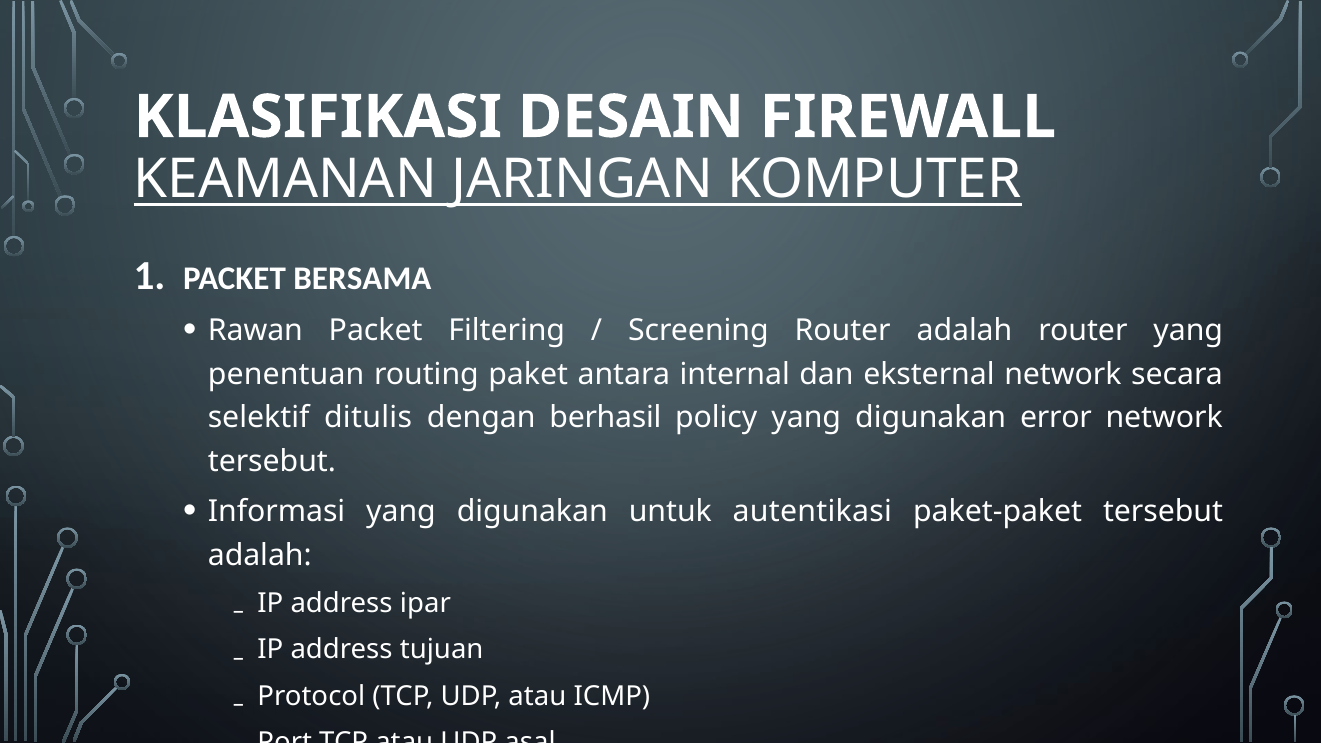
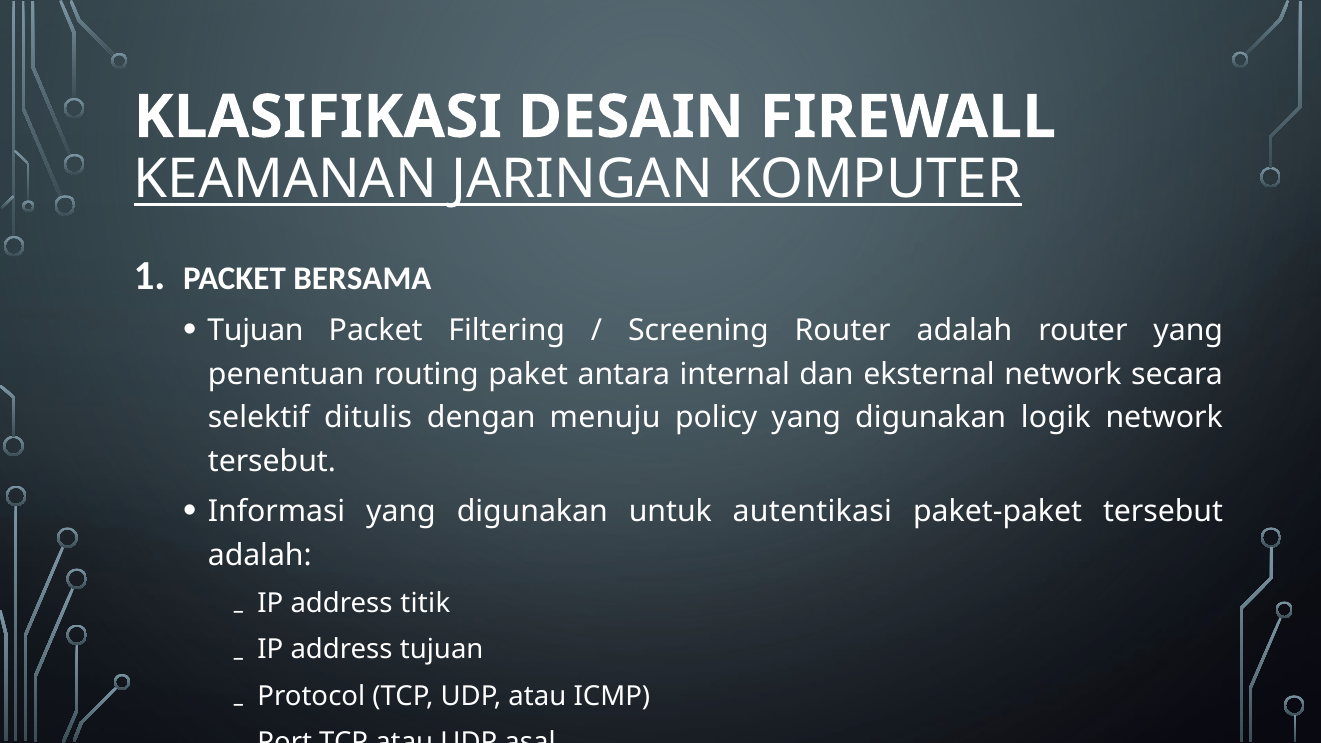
Rawan: Rawan -> Tujuan (256, 331)
berhasil: berhasil -> menuju (605, 418)
error: error -> logik (1056, 418)
ipar: ipar -> titik (425, 603)
